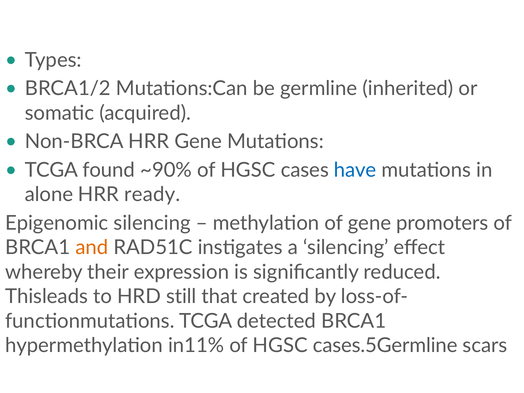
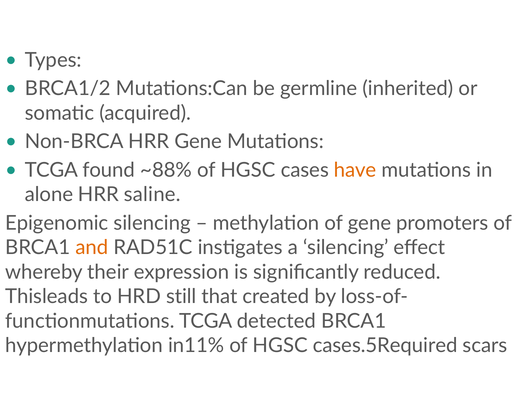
~90%: ~90% -> ~88% (166, 170)
have colour: blue -> orange (355, 170)
ready: ready -> saline (152, 195)
cases.5Germline: cases.5Germline -> cases.5Required (385, 345)
